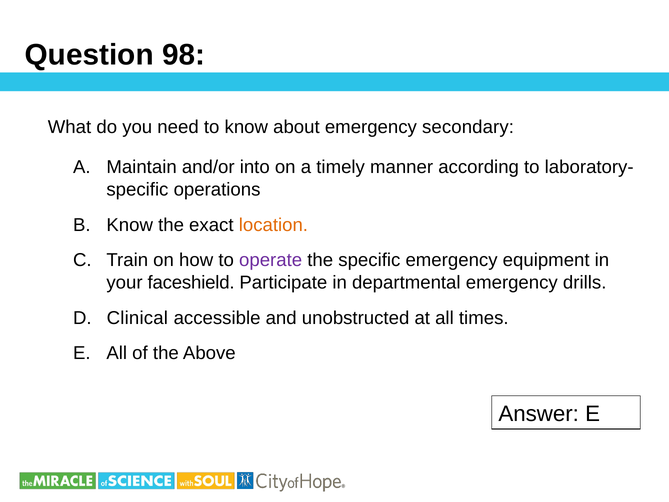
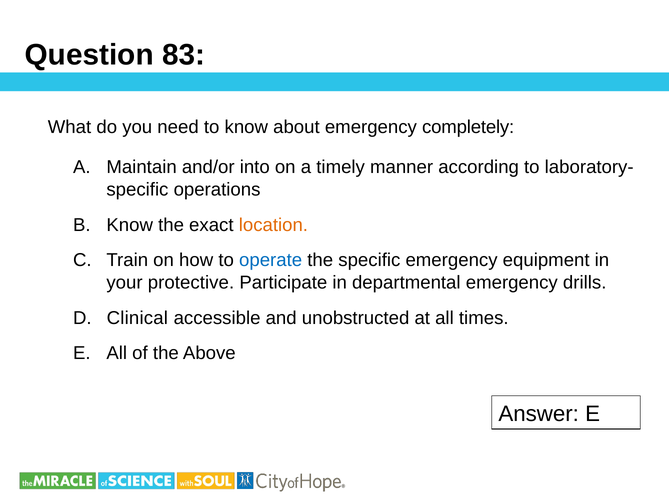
98: 98 -> 83 (183, 55)
secondary: secondary -> completely (468, 127)
operate colour: purple -> blue (271, 260)
faceshield: faceshield -> protective (191, 282)
